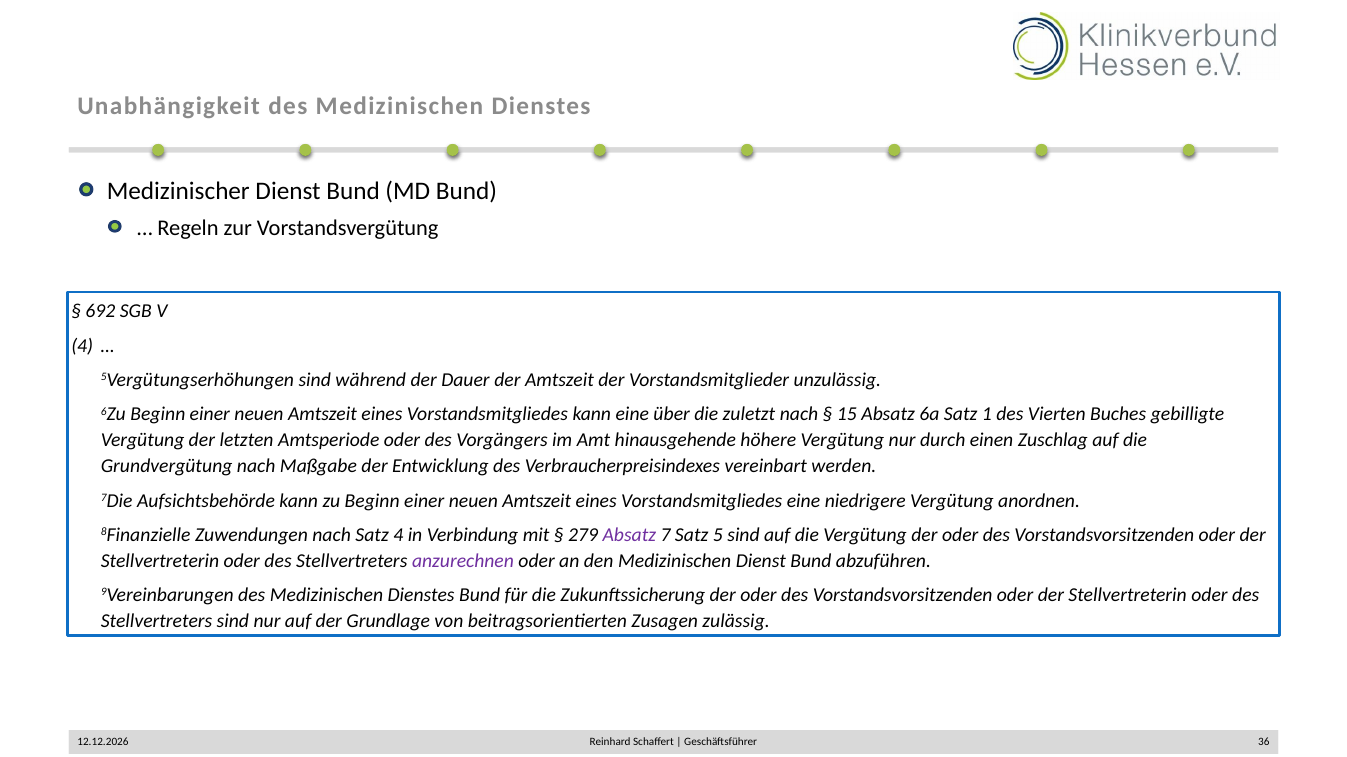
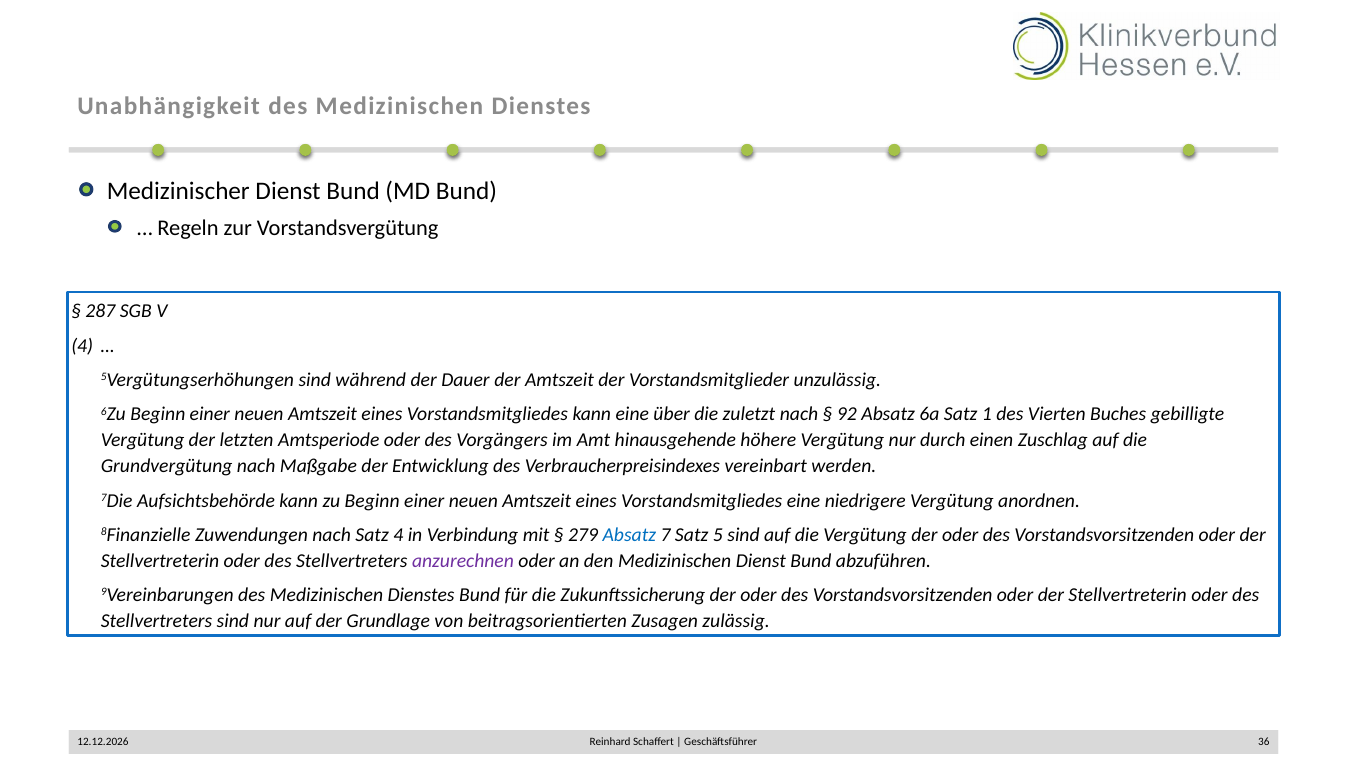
692: 692 -> 287 (100, 312)
15: 15 -> 92 (847, 415)
Absatz colour: purple -> blue (629, 535)
